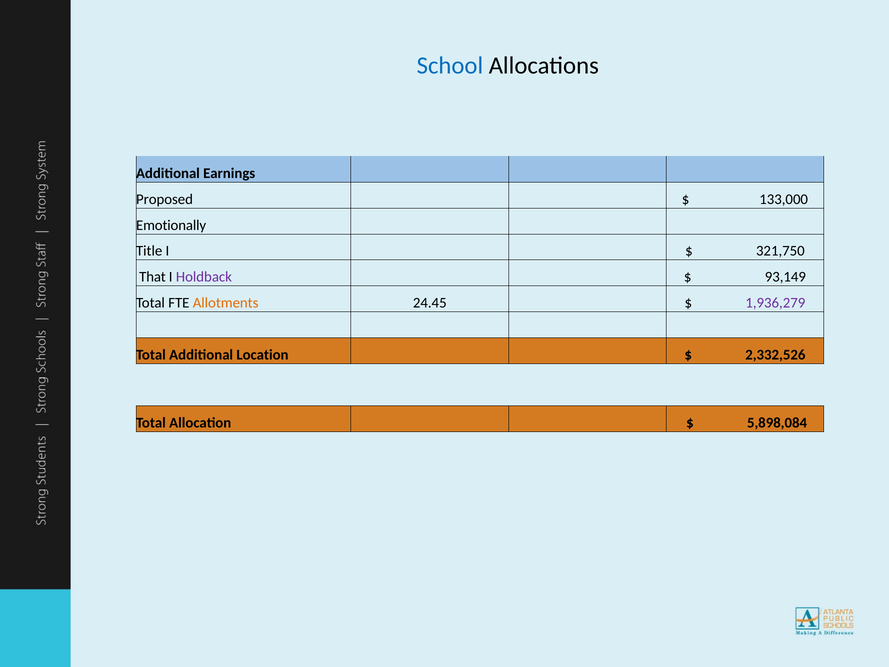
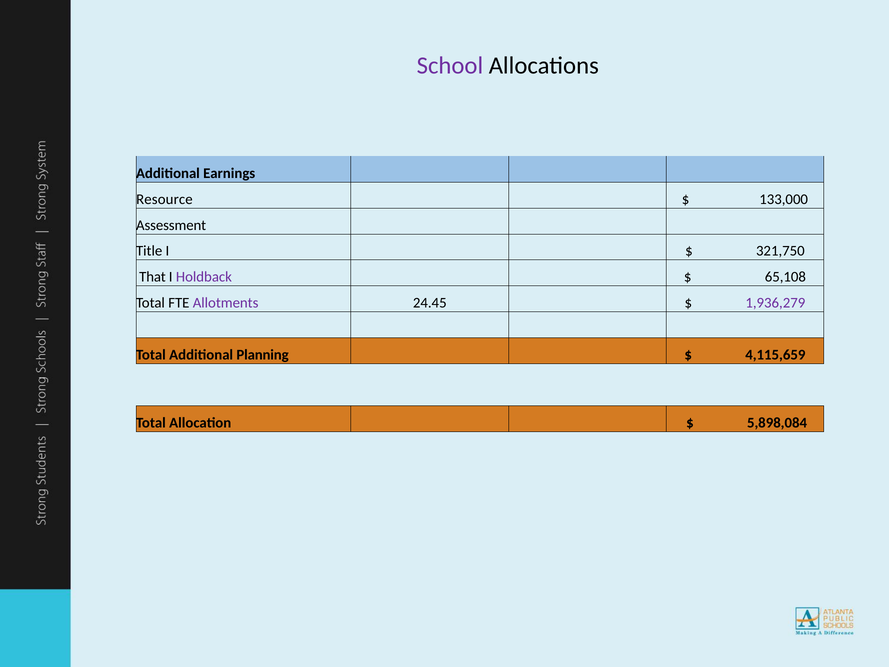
School colour: blue -> purple (450, 65)
Proposed: Proposed -> Resource (164, 199)
Emotionally: Emotionally -> Assessment (171, 225)
93,149: 93,149 -> 65,108 (785, 277)
Allotments colour: orange -> purple (226, 303)
Location: Location -> Planning (263, 355)
2,332,526: 2,332,526 -> 4,115,659 (775, 355)
